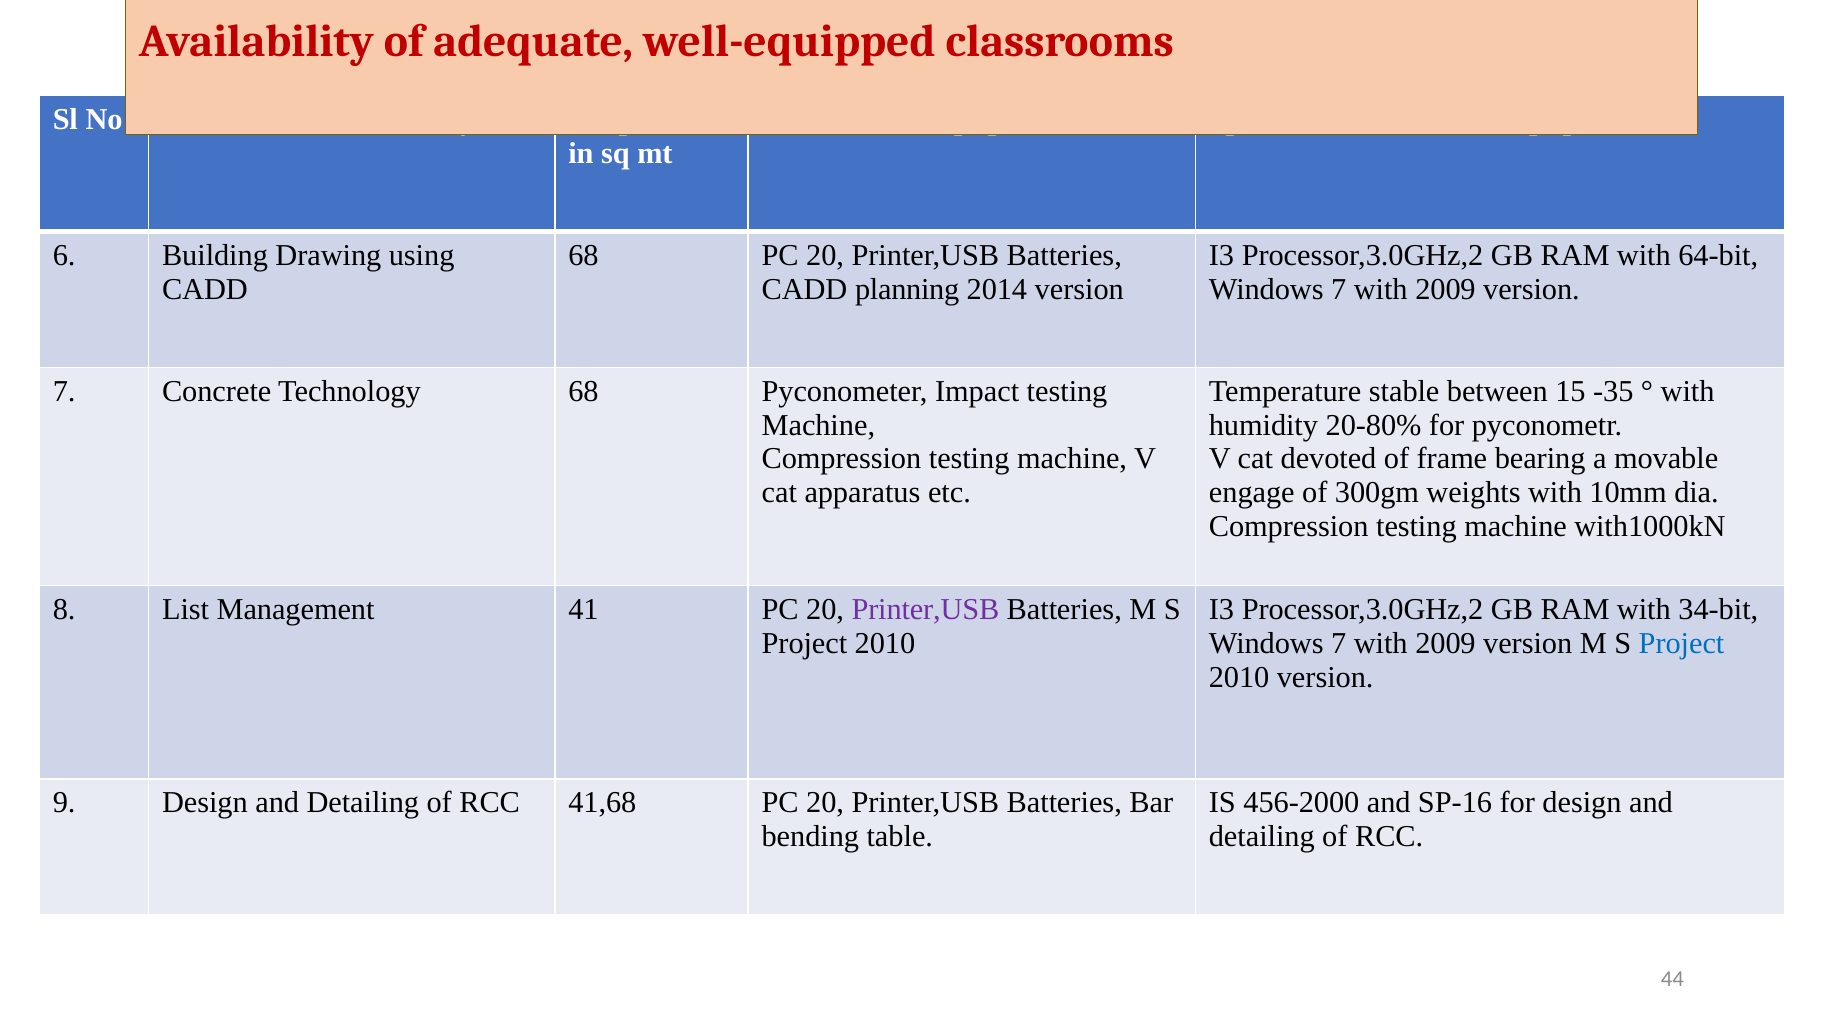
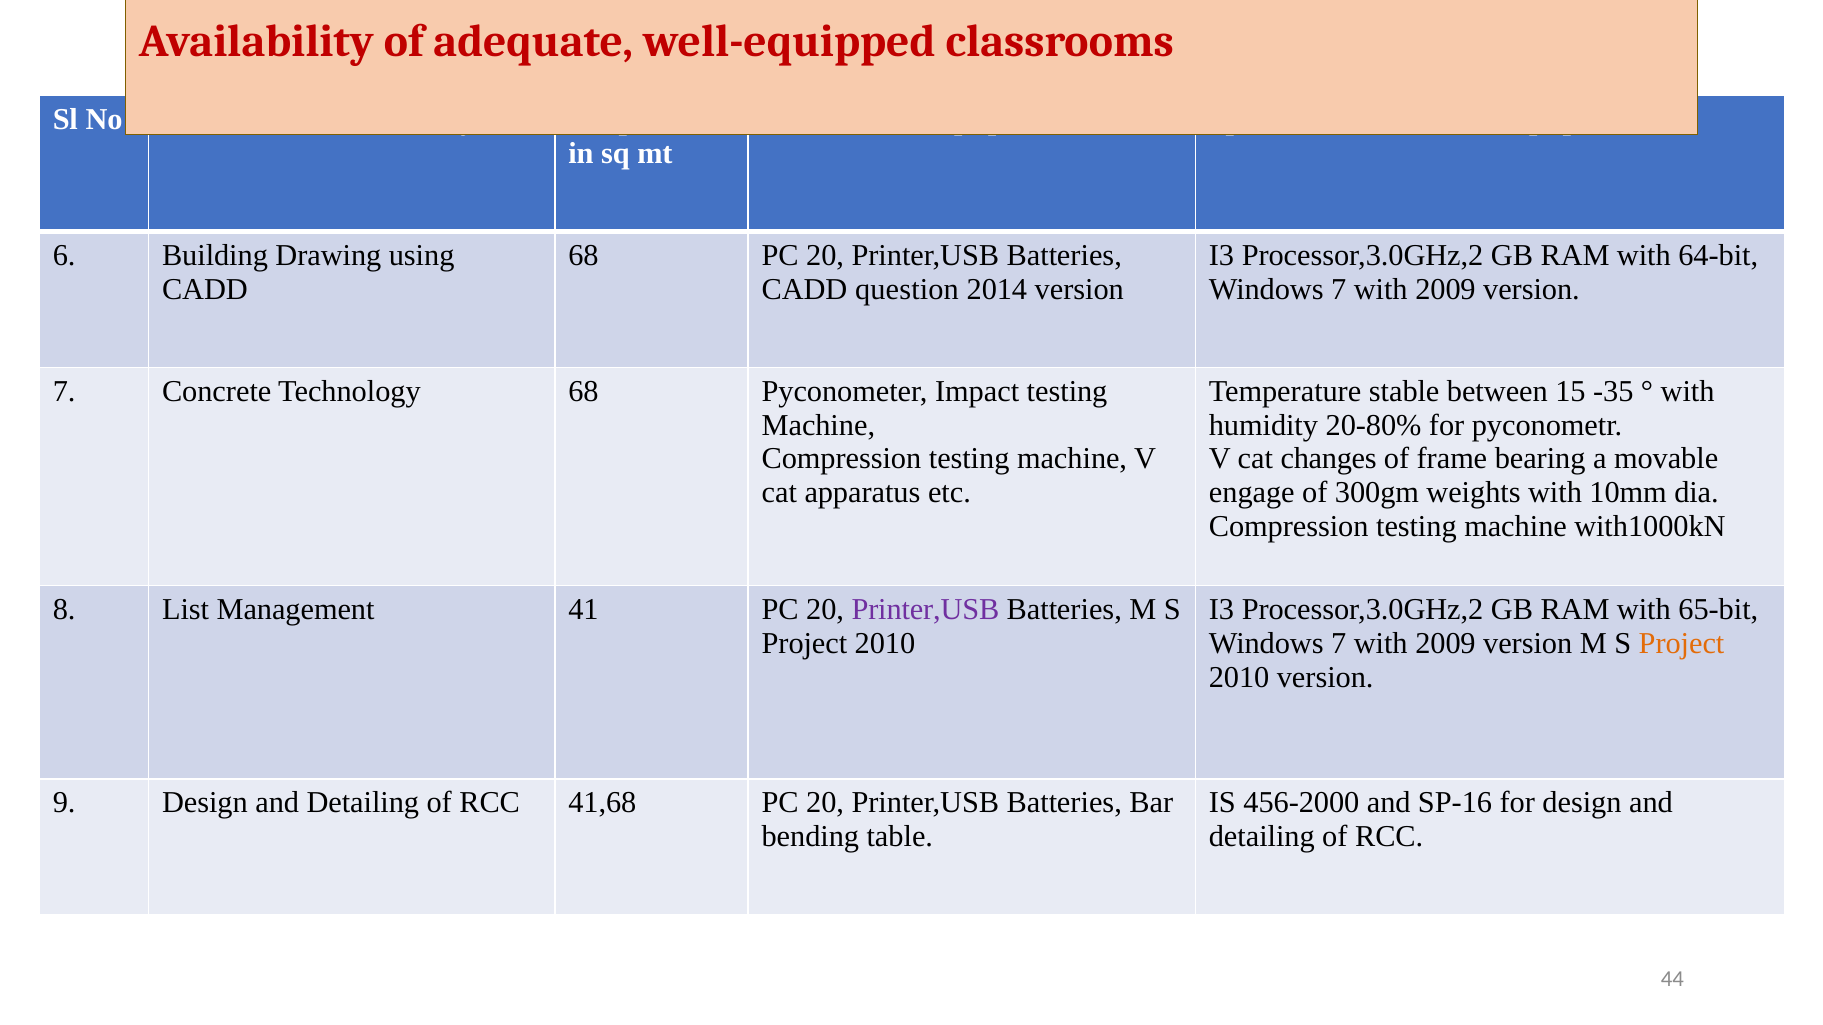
planning: planning -> question (907, 289)
devoted: devoted -> changes (1329, 459)
34-bit: 34-bit -> 65-bit (1718, 610)
Project colour: blue -> orange (1682, 644)
